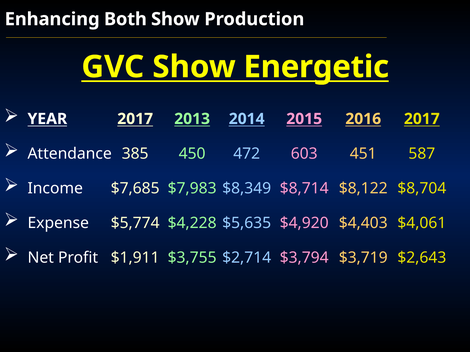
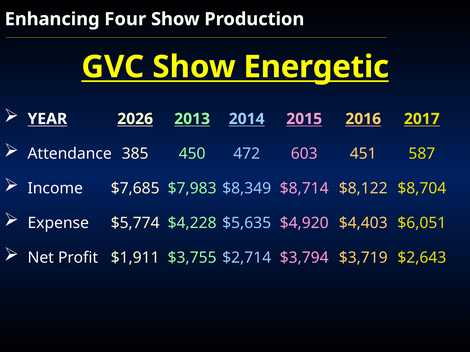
Both: Both -> Four (125, 19)
2017: 2017 -> 2026 (135, 119)
$4,061: $4,061 -> $6,051 (422, 223)
